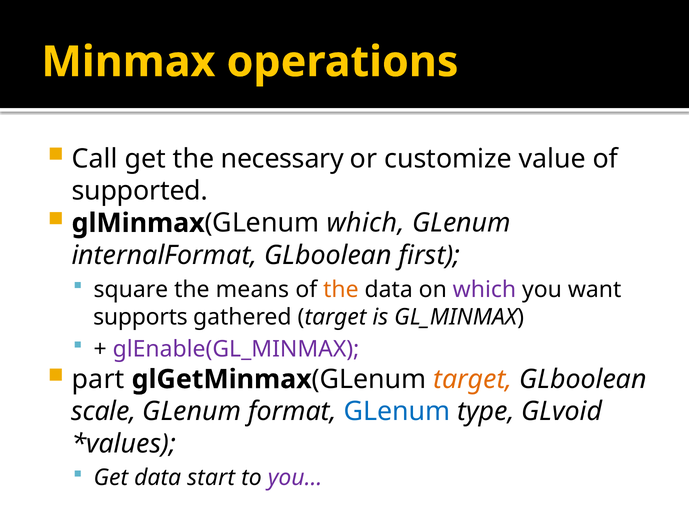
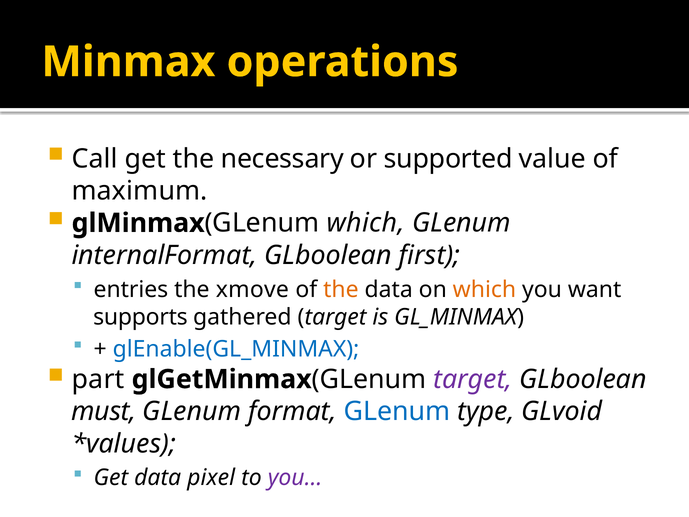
customize: customize -> supported (448, 159)
supported: supported -> maximum (140, 191)
square: square -> entries (131, 289)
means: means -> xmove (252, 289)
which colour: purple -> orange (484, 289)
glEnable(GL_MINMAX colour: purple -> blue (236, 349)
target colour: orange -> purple (473, 379)
scale: scale -> must (104, 411)
start: start -> pixel (211, 478)
